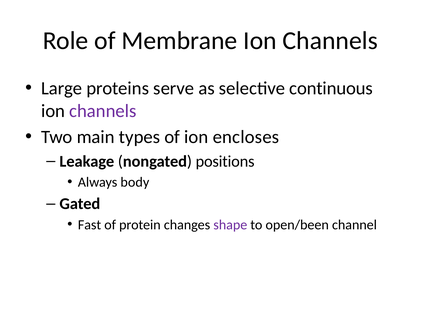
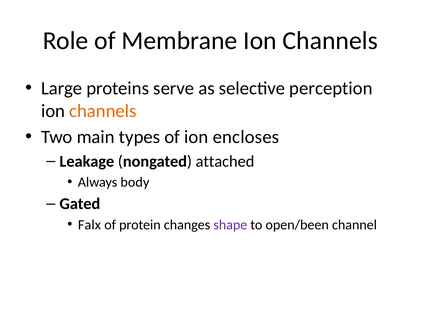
continuous: continuous -> perception (331, 88)
channels colour: purple -> orange (103, 111)
positions: positions -> attached (225, 161)
Fast: Fast -> Falx (89, 225)
